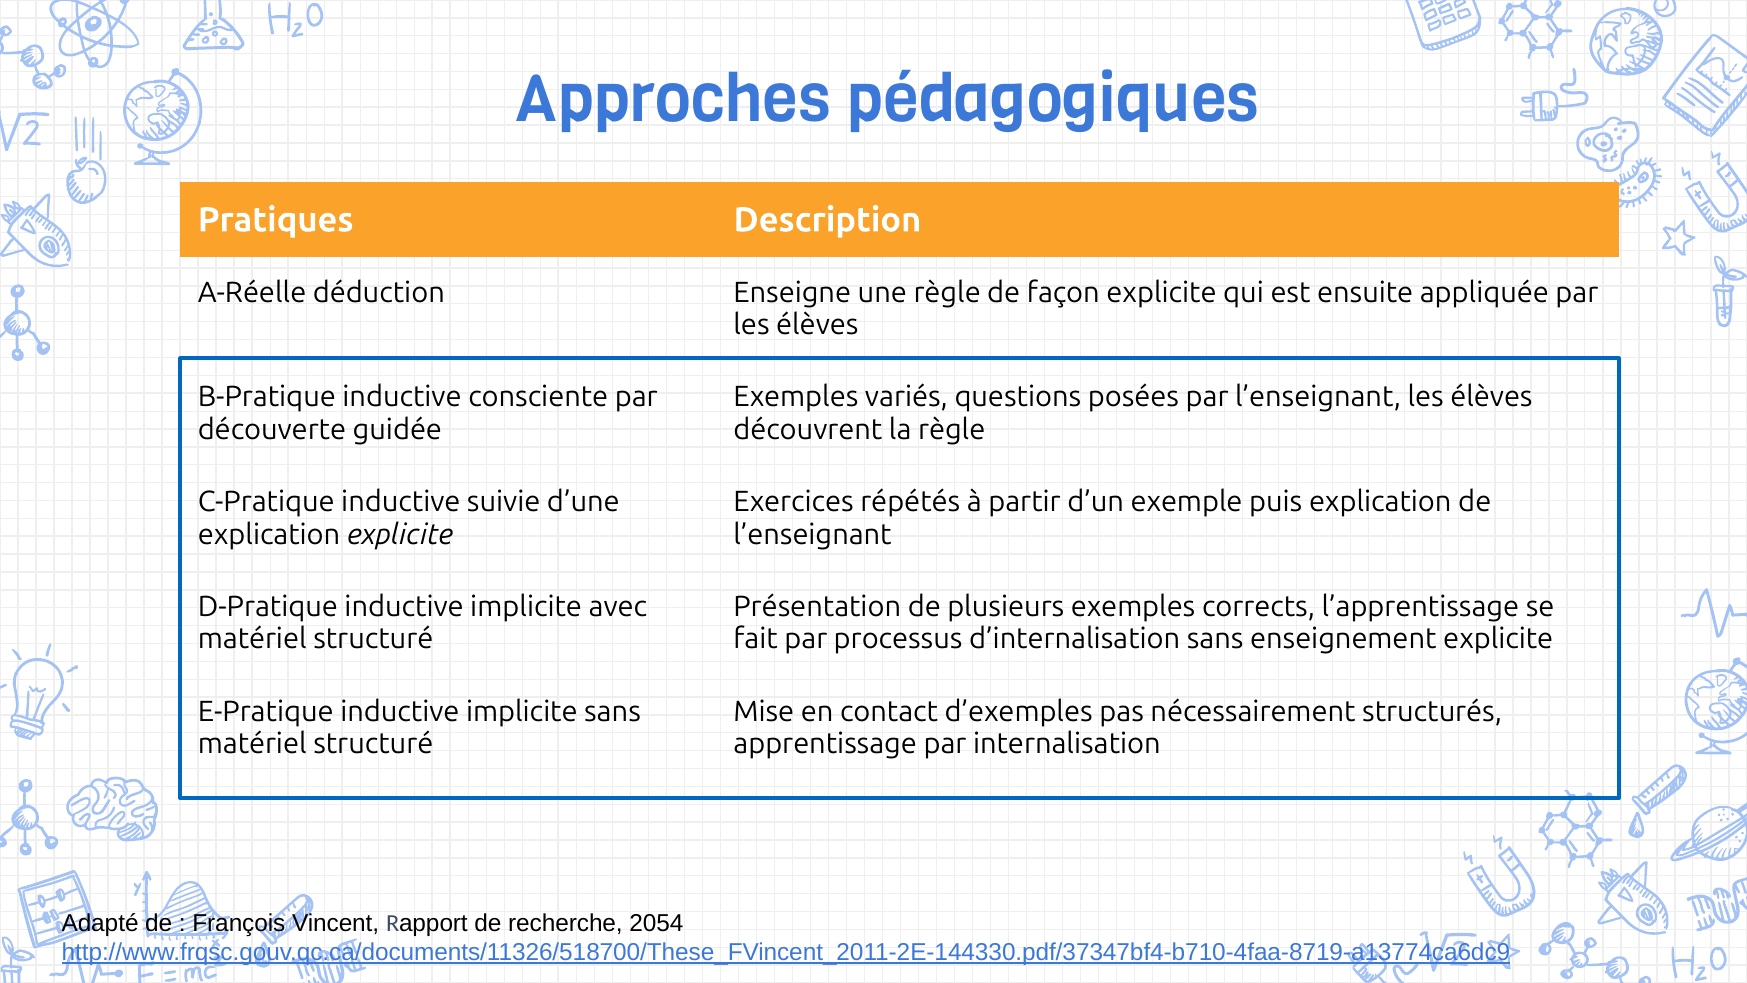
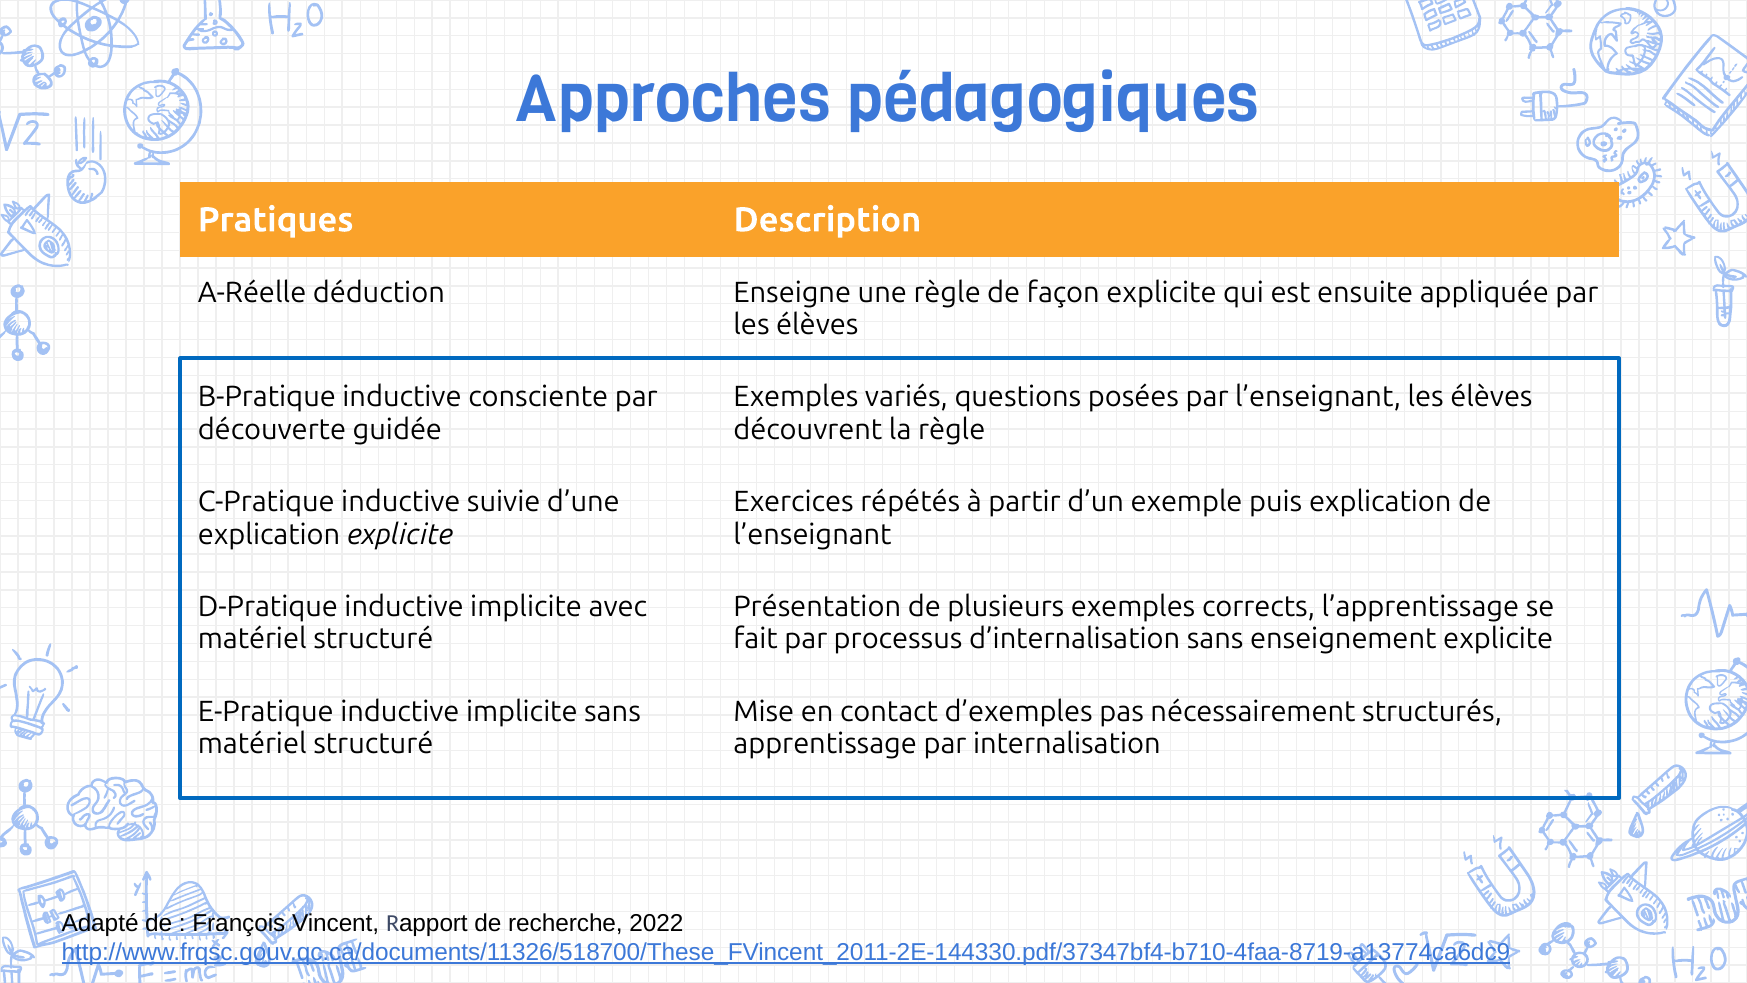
2054: 2054 -> 2022 (657, 923)
